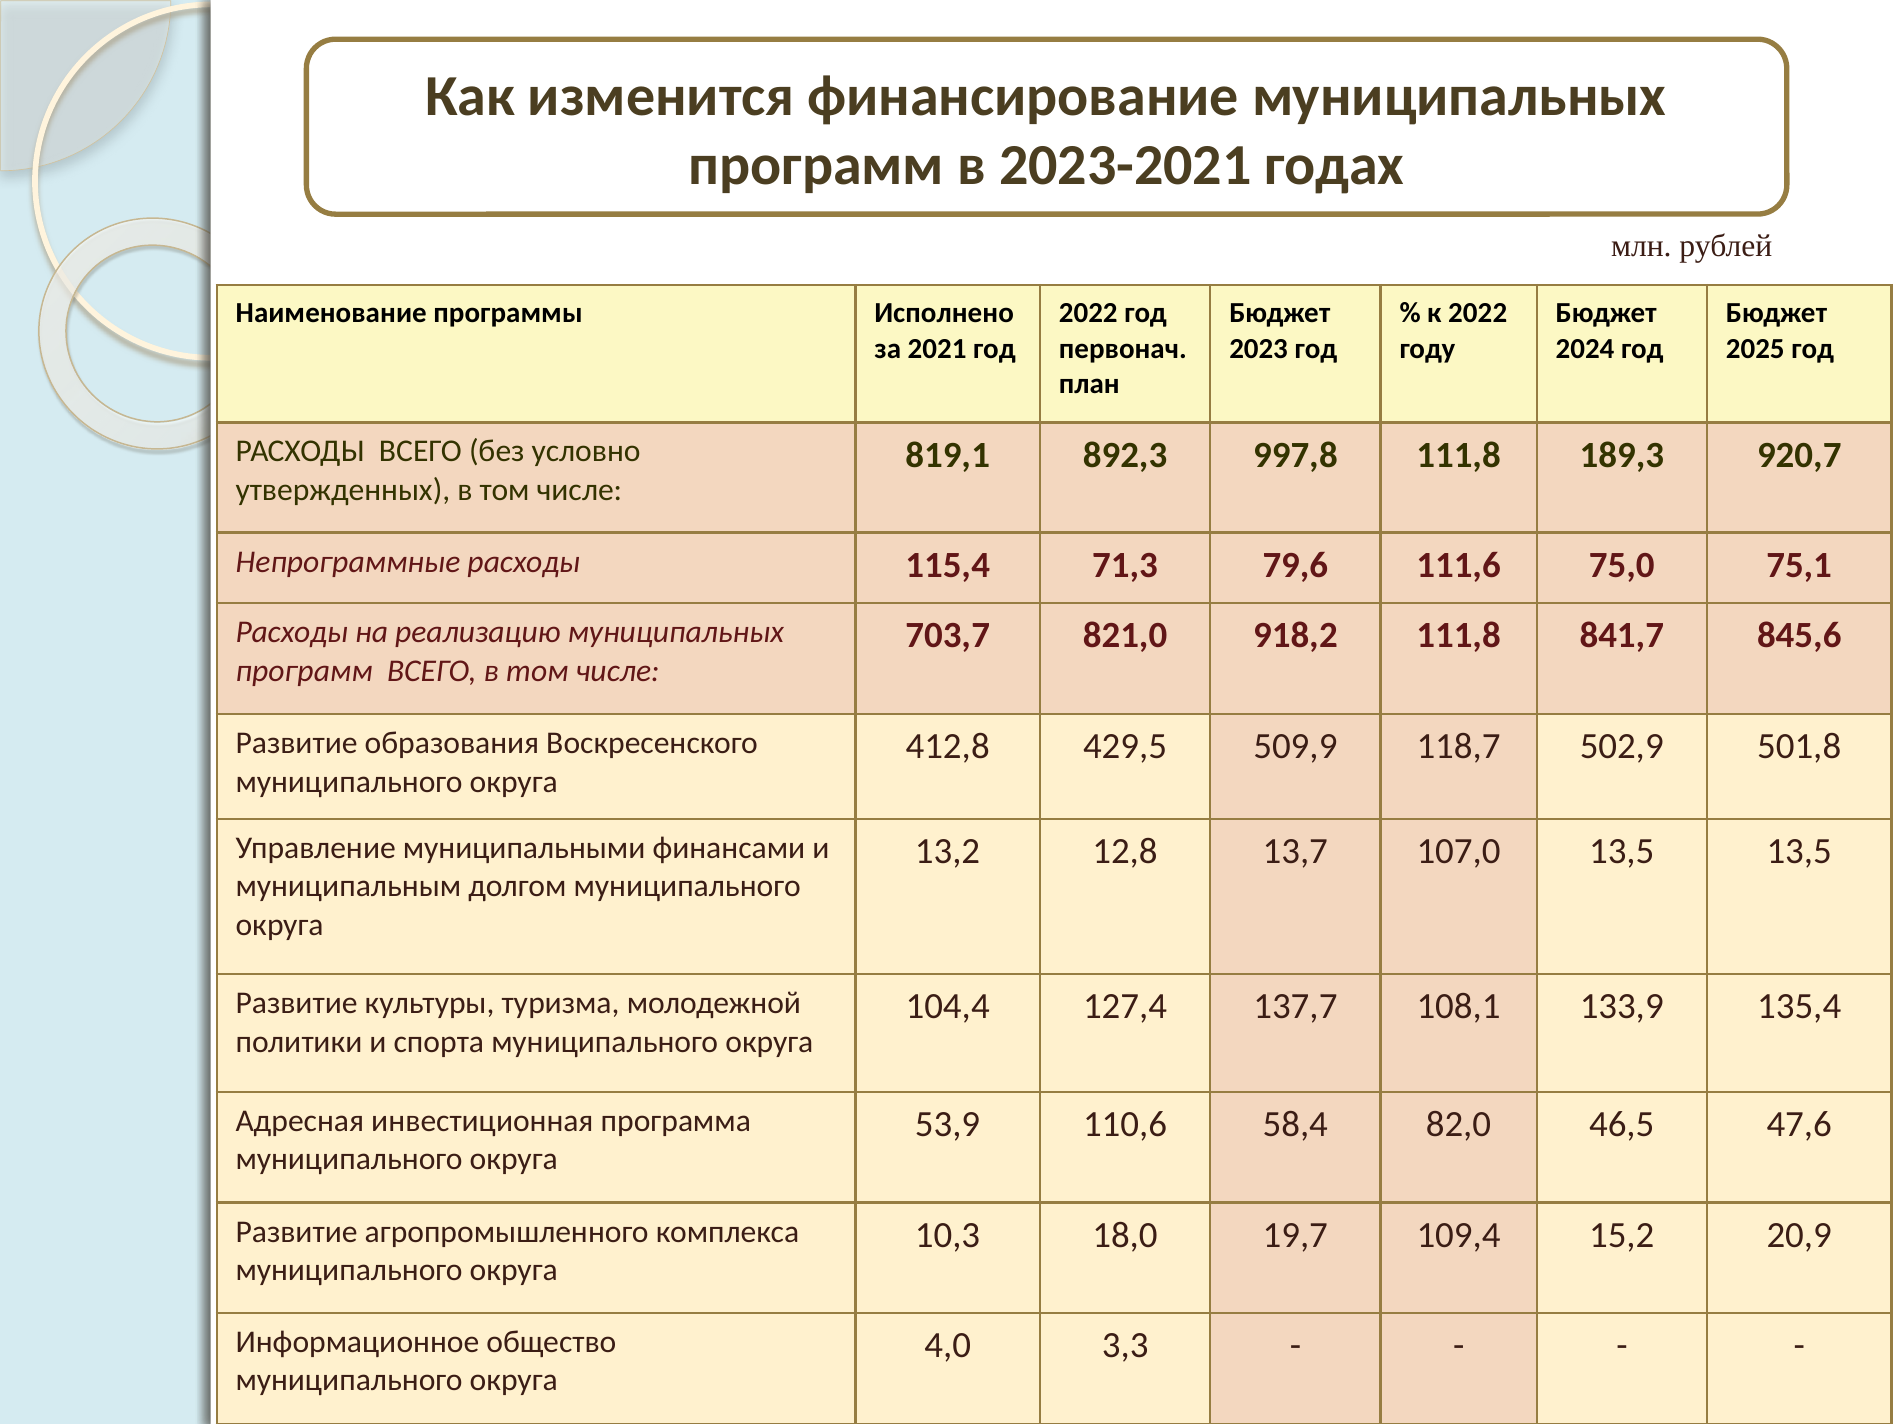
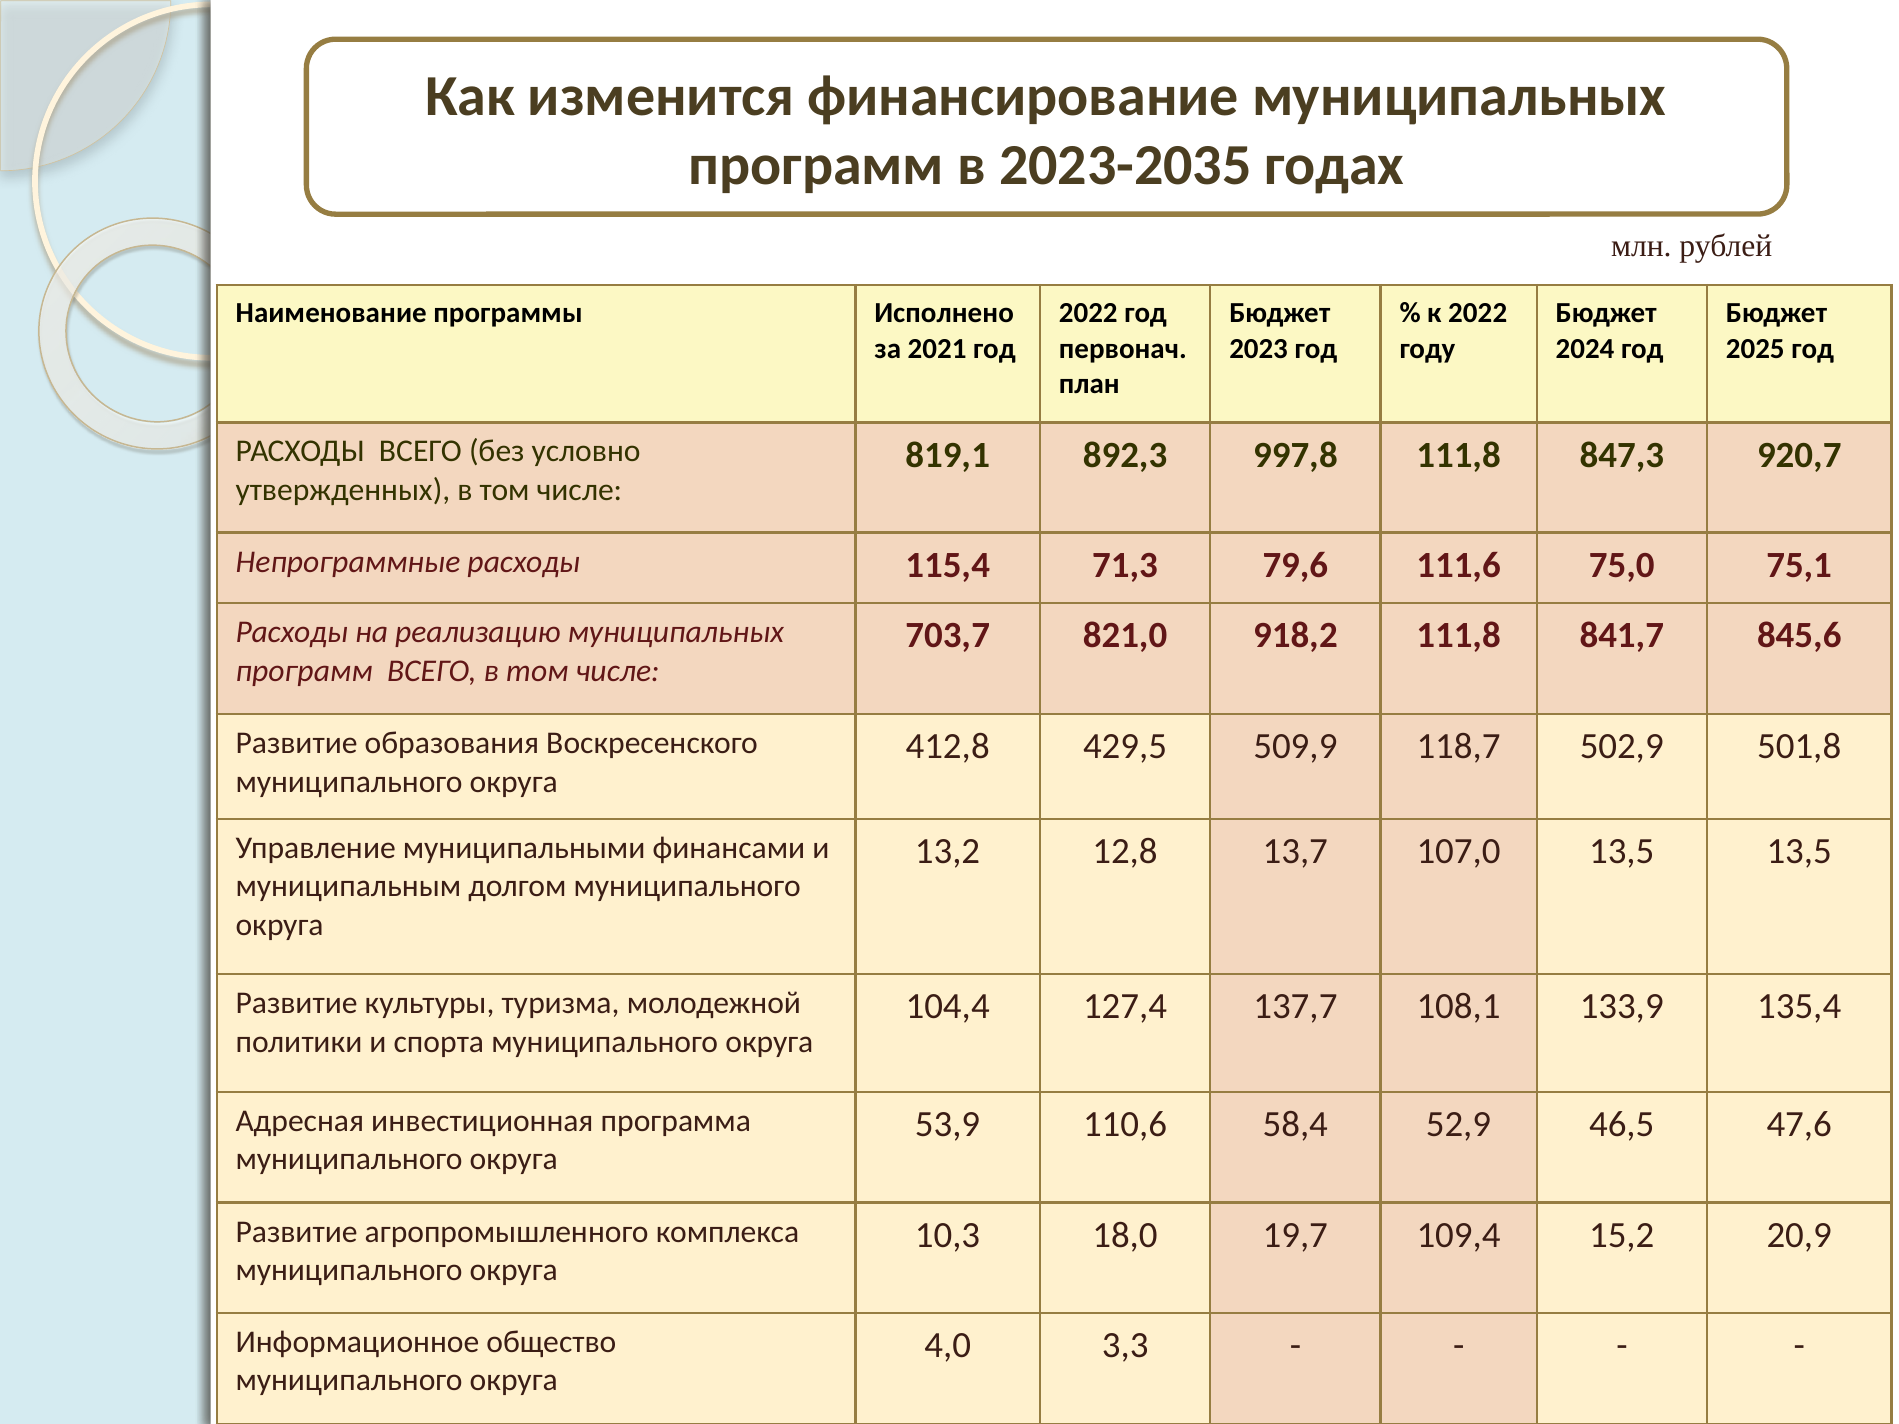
2023-2021: 2023-2021 -> 2023-2035 (1125, 166)
189,3: 189,3 -> 847,3 (1622, 455)
82,0: 82,0 -> 52,9 (1458, 1124)
